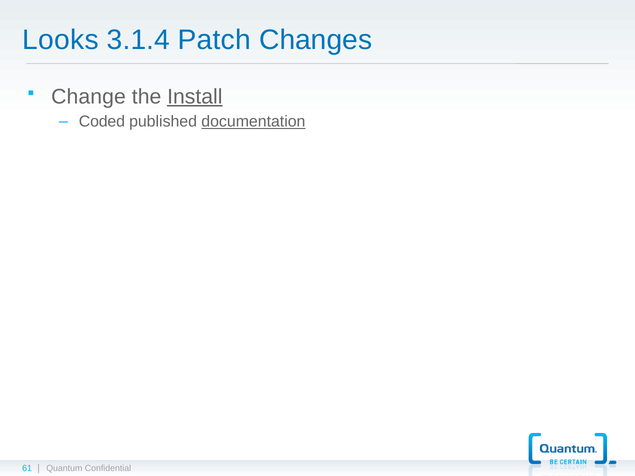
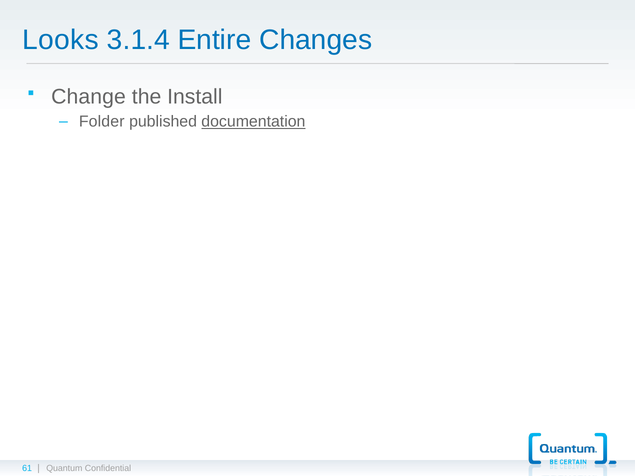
Patch: Patch -> Entire (214, 40)
Install underline: present -> none (195, 97)
Coded: Coded -> Folder (102, 122)
